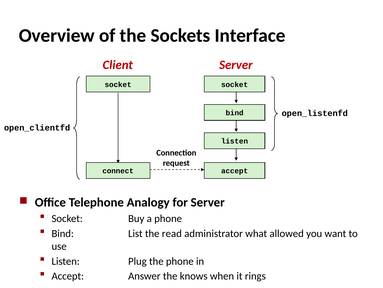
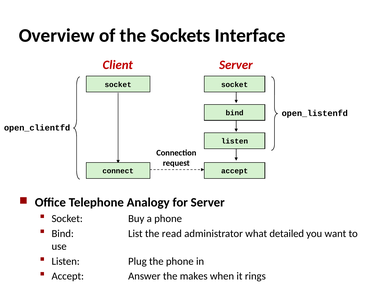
allowed: allowed -> detailed (287, 233)
knows: knows -> makes (194, 275)
